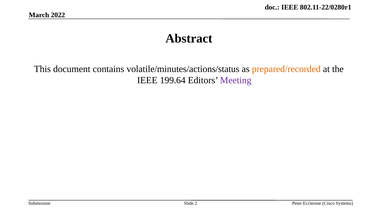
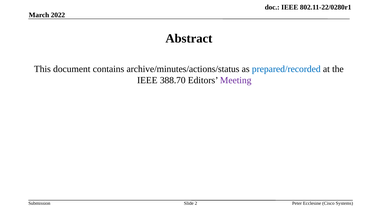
volatile/minutes/actions/status: volatile/minutes/actions/status -> archive/minutes/actions/status (183, 69)
prepared/recorded colour: orange -> blue (286, 69)
199.64: 199.64 -> 388.70 (173, 81)
